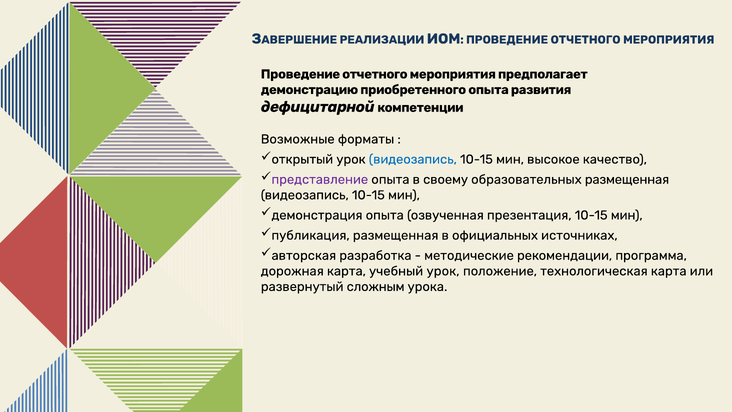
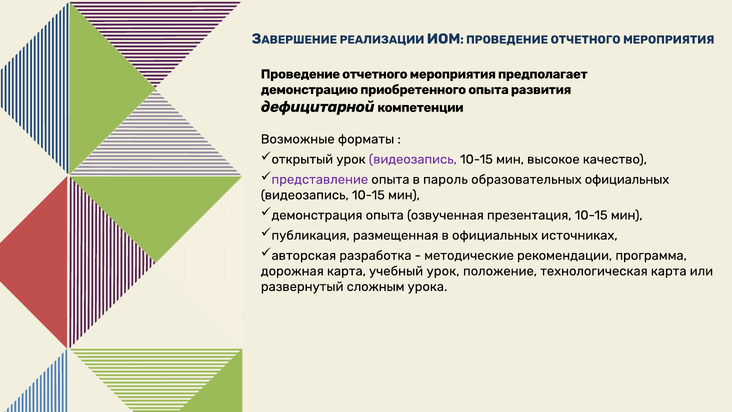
видеозапись colour: blue -> purple (413, 159)
своему: своему -> пароль (445, 179)
образовательных размещенная: размещенная -> официальных (627, 179)
